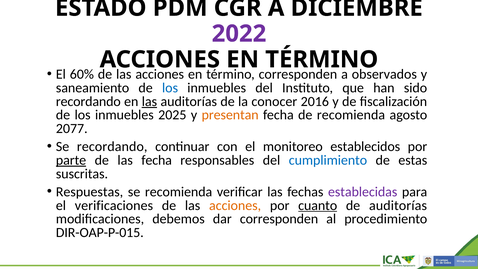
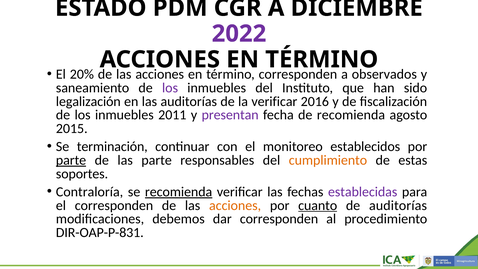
60%: 60% -> 20% (82, 74)
los colour: blue -> purple (170, 88)
recordando: recordando -> legalización (88, 101)
las underline: present -> none (149, 101)
la conocer: conocer -> verificar (274, 101)
2025: 2025 -> 2011 (172, 115)
presentan colour: orange -> purple (230, 115)
2077: 2077 -> 2015 (72, 129)
Se recordando: recordando -> terminación (112, 147)
las fecha: fecha -> parte (157, 160)
cumplimiento colour: blue -> orange (328, 160)
suscritas: suscritas -> soportes (82, 174)
Respuestas: Respuestas -> Contraloría (90, 192)
recomienda underline: none -> present (179, 192)
el verificaciones: verificaciones -> corresponden (114, 205)
DIR-OAP-P-015: DIR-OAP-P-015 -> DIR-OAP-P-831 (100, 232)
